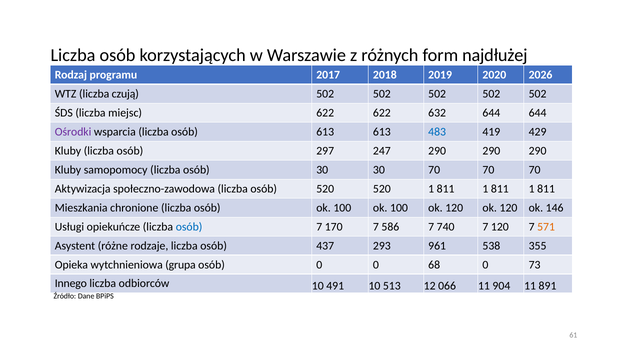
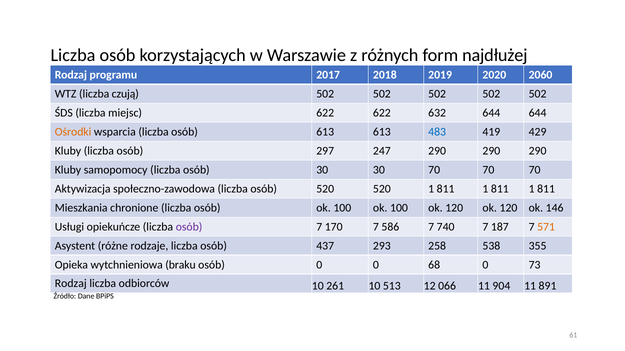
2026: 2026 -> 2060 (541, 75)
Ośrodki colour: purple -> orange (73, 132)
osób colour: blue -> purple (189, 227)
7 120: 120 -> 187 (500, 227)
961: 961 -> 258 (437, 246)
grupa: grupa -> braku (180, 265)
Innego: Innego -> Rodzaj (71, 284)
491: 491 -> 261 (335, 286)
